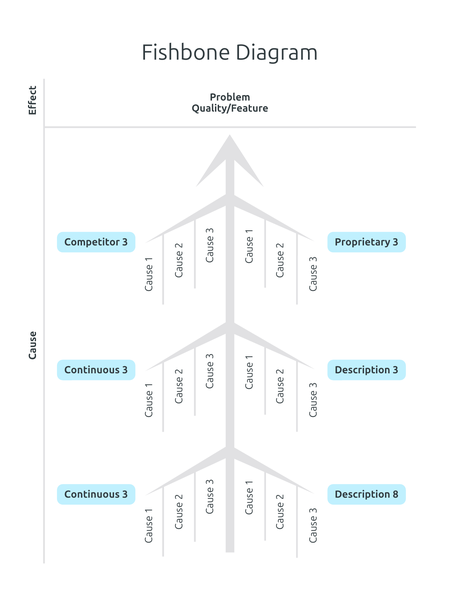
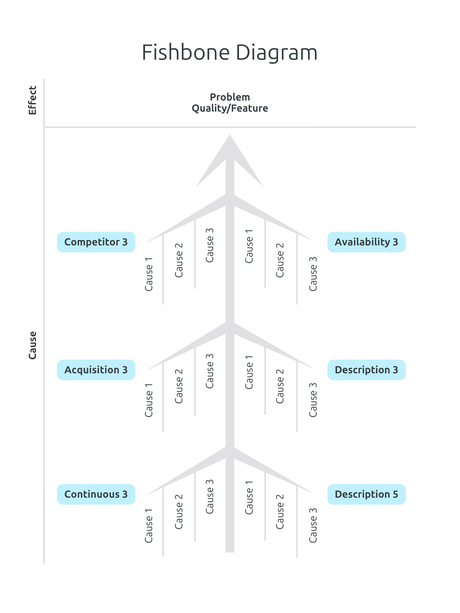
Proprietary: Proprietary -> Availability (362, 242)
Continuous: Continuous -> Acquisition (92, 370)
8: 8 -> 5 (396, 495)
